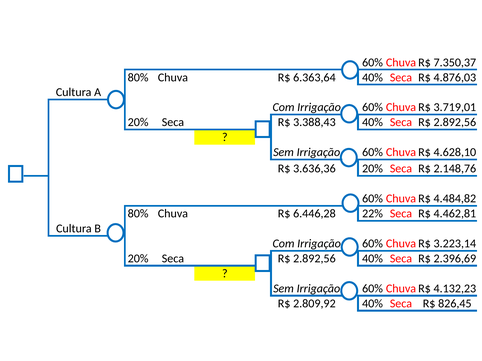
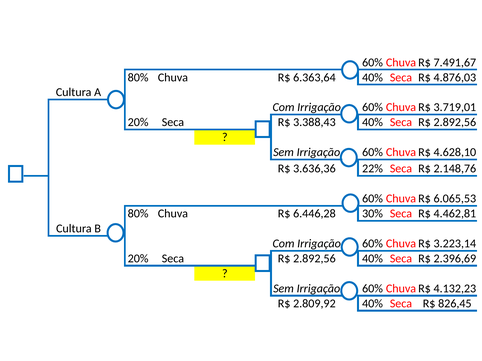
7.350,37: 7.350,37 -> 7.491,67 (455, 62)
3.636,36 20%: 20% -> 22% (373, 169)
4.484,82: 4.484,82 -> 6.065,53 (455, 199)
22%: 22% -> 30% (373, 214)
